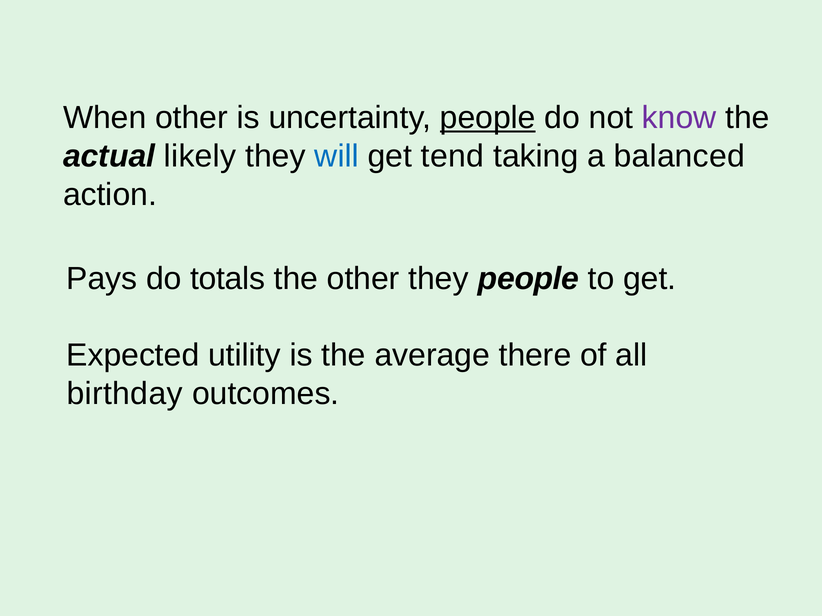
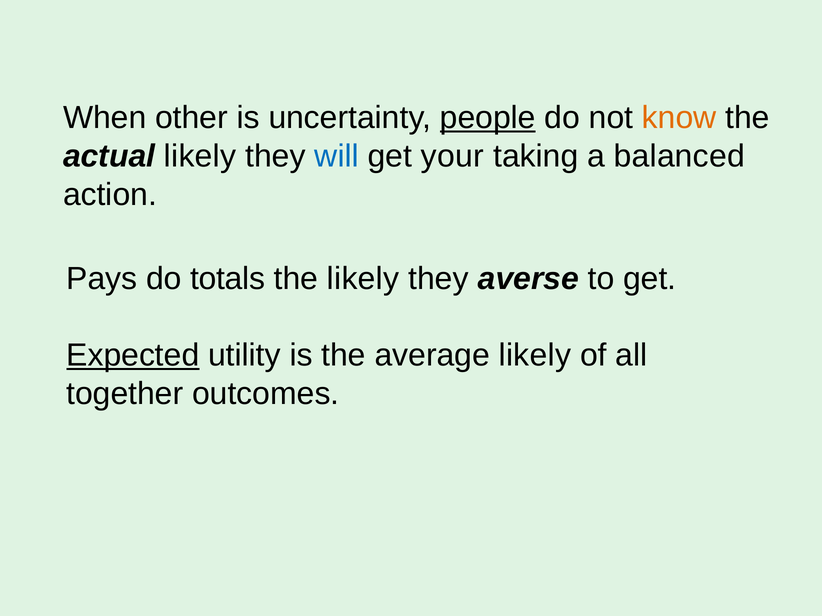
know colour: purple -> orange (679, 118)
tend: tend -> your (452, 156)
the other: other -> likely (363, 279)
they people: people -> averse (528, 279)
Expected underline: none -> present (133, 356)
average there: there -> likely (535, 356)
birthday: birthday -> together (125, 394)
